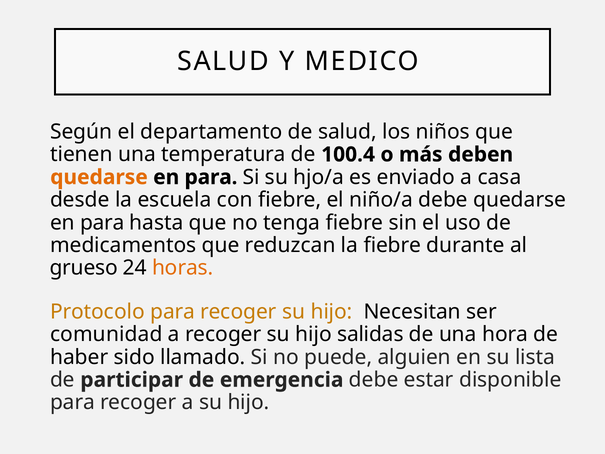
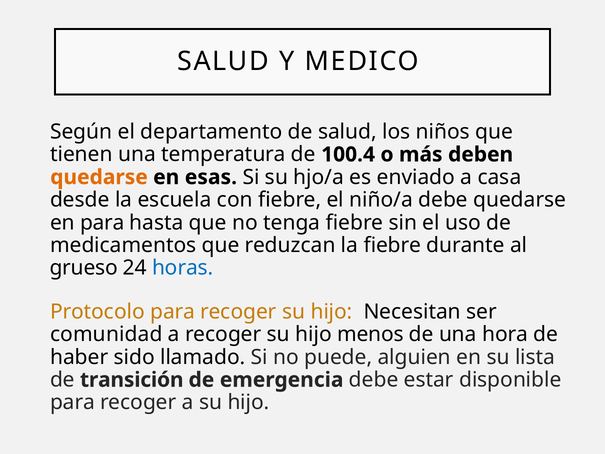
para: para -> esas (211, 177)
horas colour: orange -> blue (183, 268)
salidas: salidas -> menos (370, 334)
participar: participar -> transición (132, 380)
